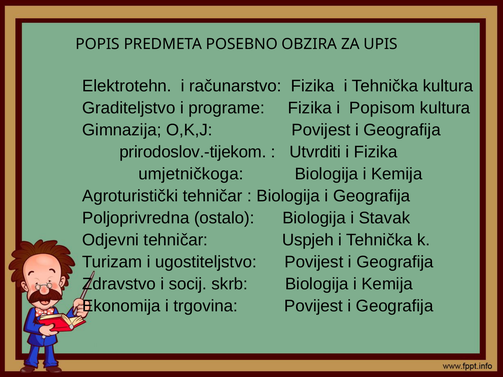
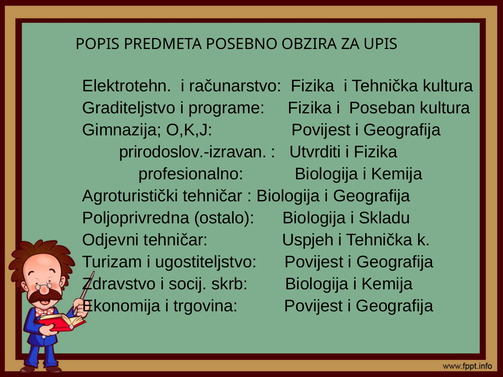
Popisom: Popisom -> Poseban (382, 108)
prirodoslov.-tijekom: prirodoslov.-tijekom -> prirodoslov.-izravan (193, 152)
umjetničkoga: umjetničkoga -> profesionalno (191, 174)
Stavak: Stavak -> Skladu (384, 218)
